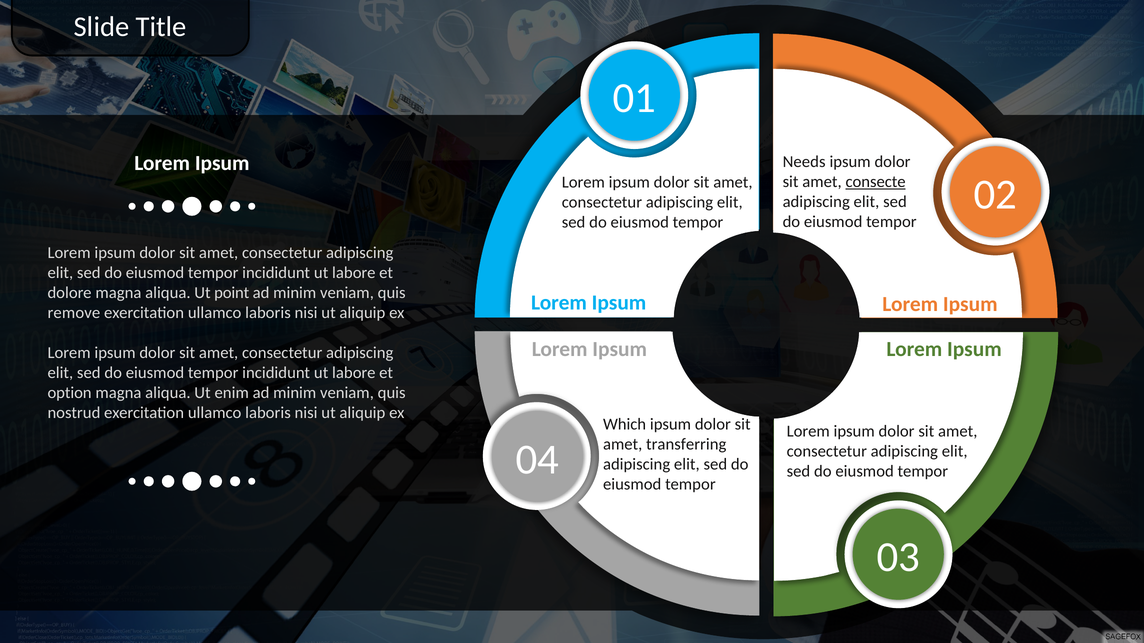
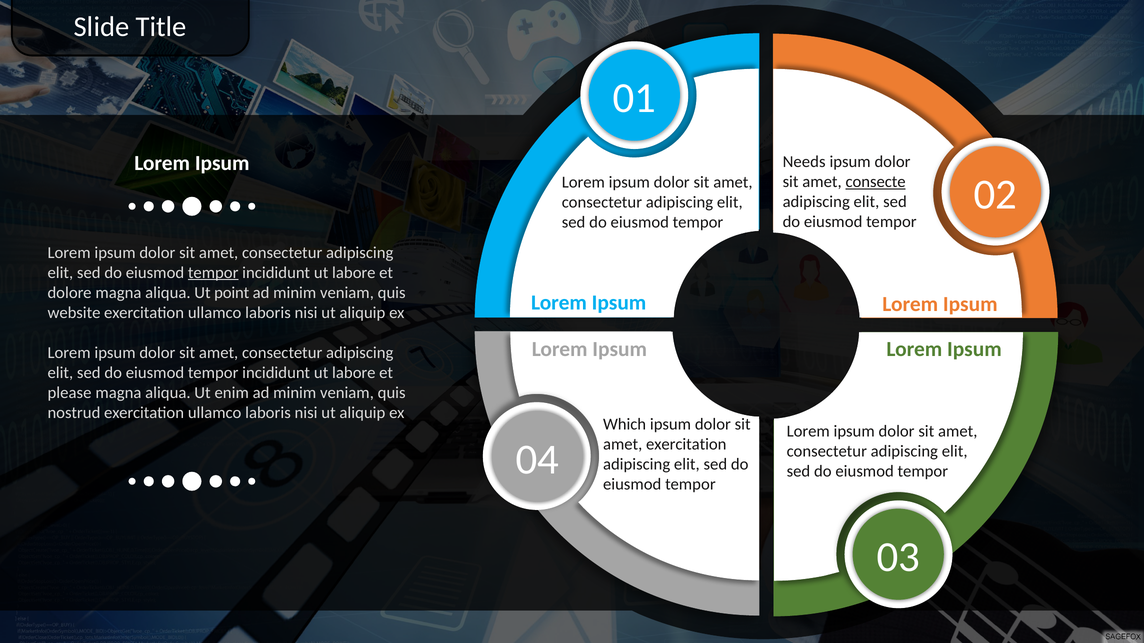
tempor underline: none -> present (213, 273)
remove: remove -> website (74, 313)
option: option -> please (70, 393)
amet transferring: transferring -> exercitation (686, 445)
